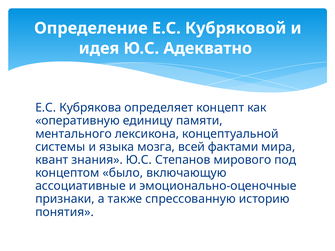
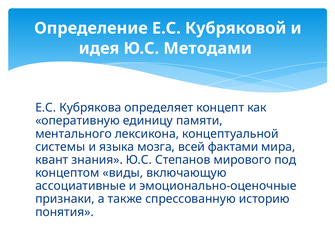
Адекватно: Адекватно -> Методами (208, 48)
было: было -> виды (123, 173)
